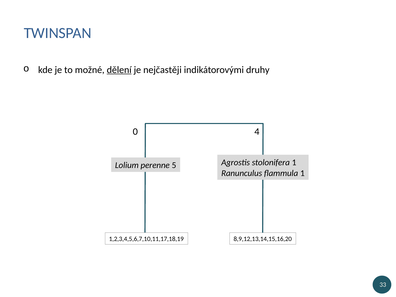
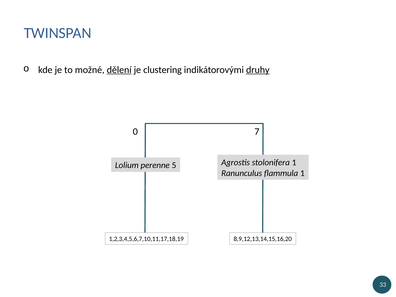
nejčastěji: nejčastěji -> clustering (163, 70)
druhy underline: none -> present (258, 70)
4: 4 -> 7 (257, 132)
